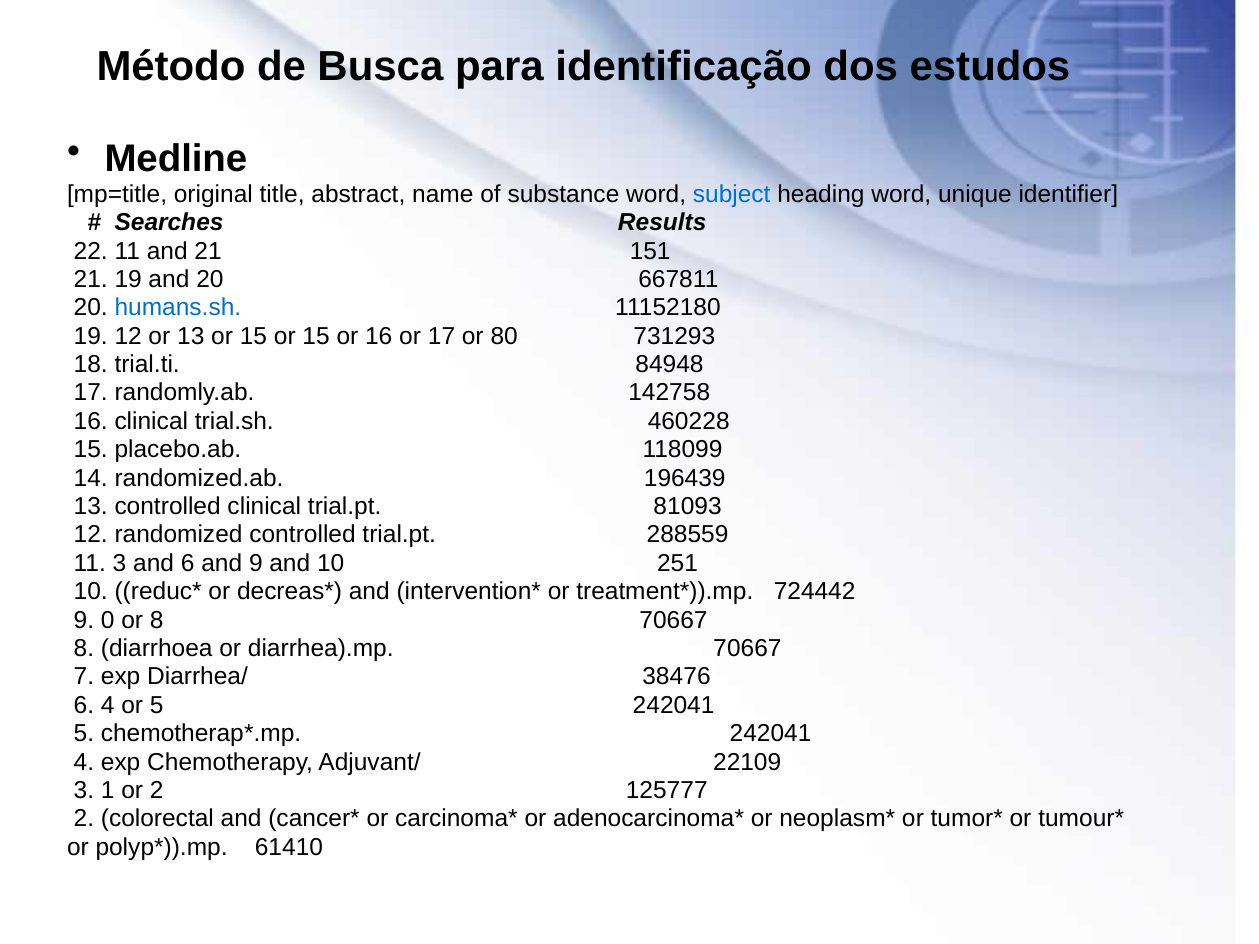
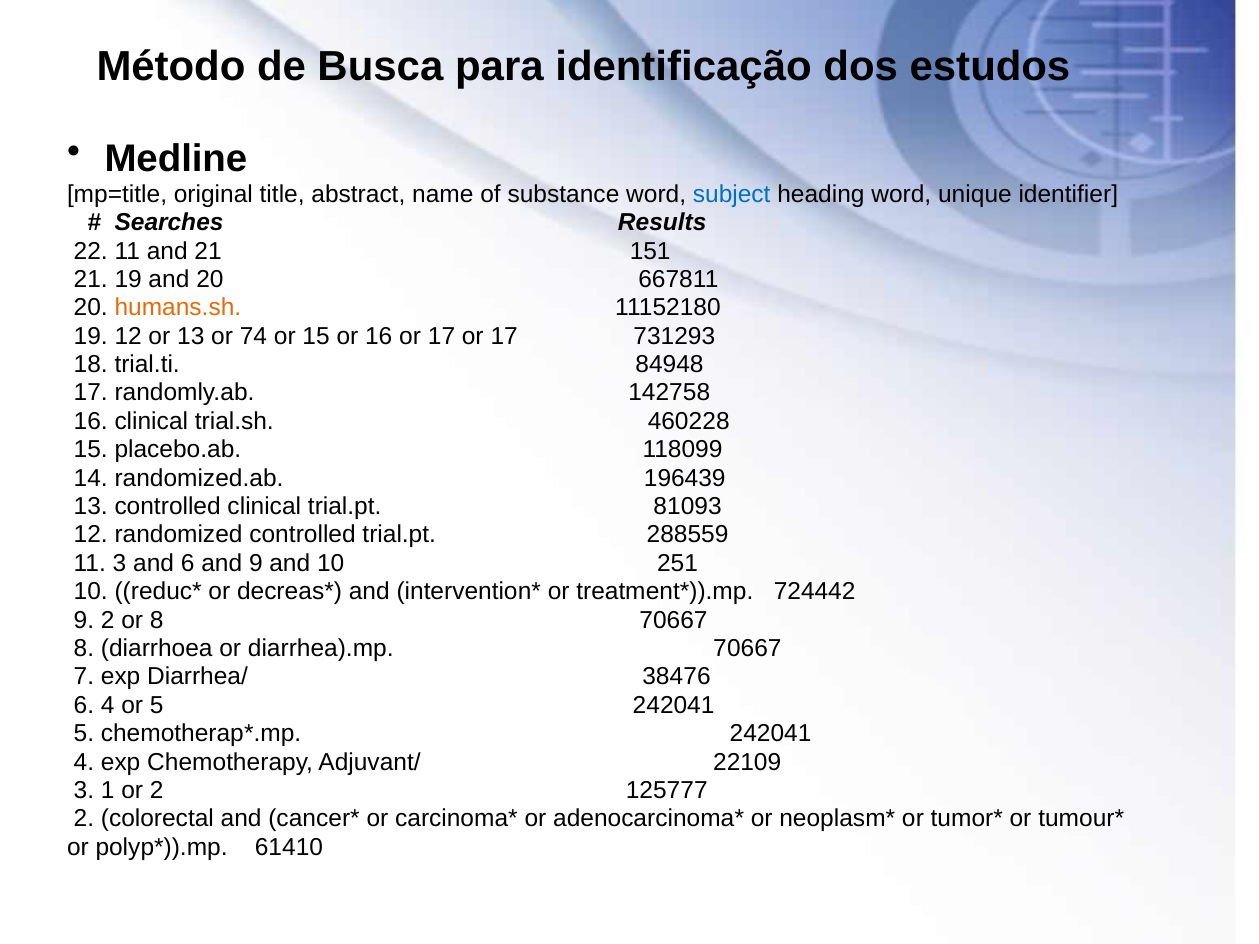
humans.sh colour: blue -> orange (178, 308)
13 or 15: 15 -> 74 (253, 336)
17 or 80: 80 -> 17 (504, 336)
9 0: 0 -> 2 (108, 620)
